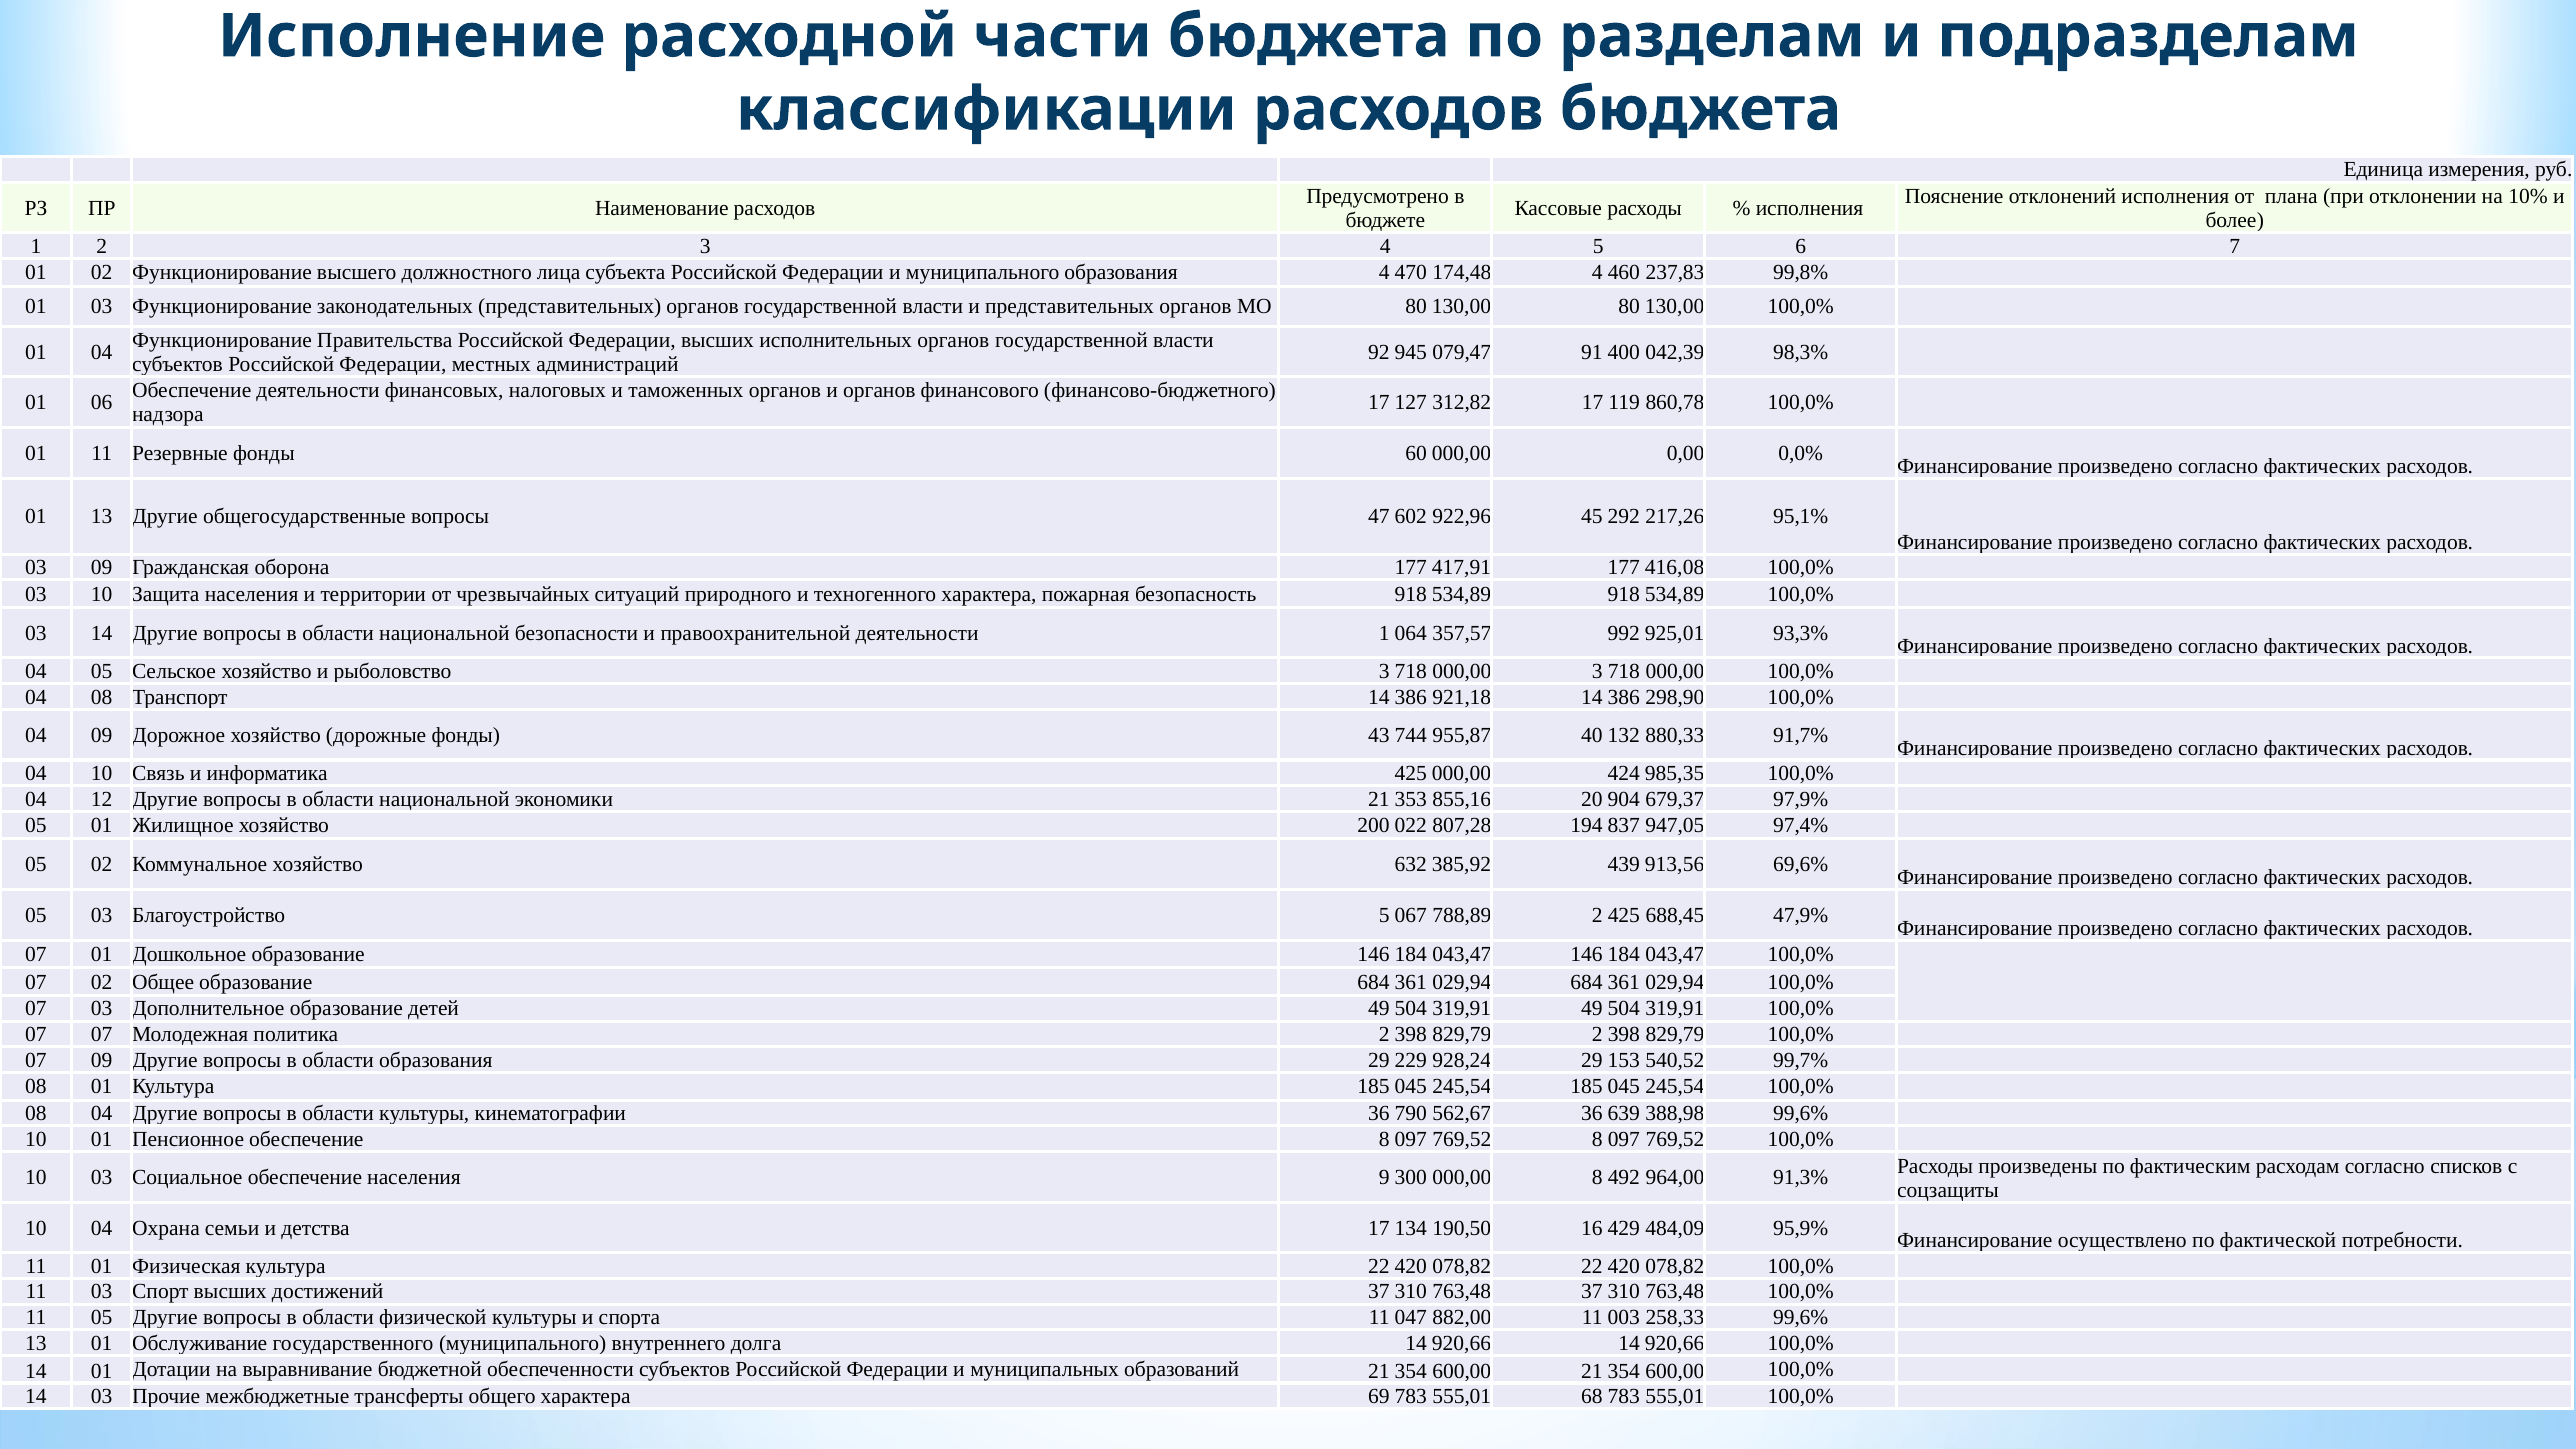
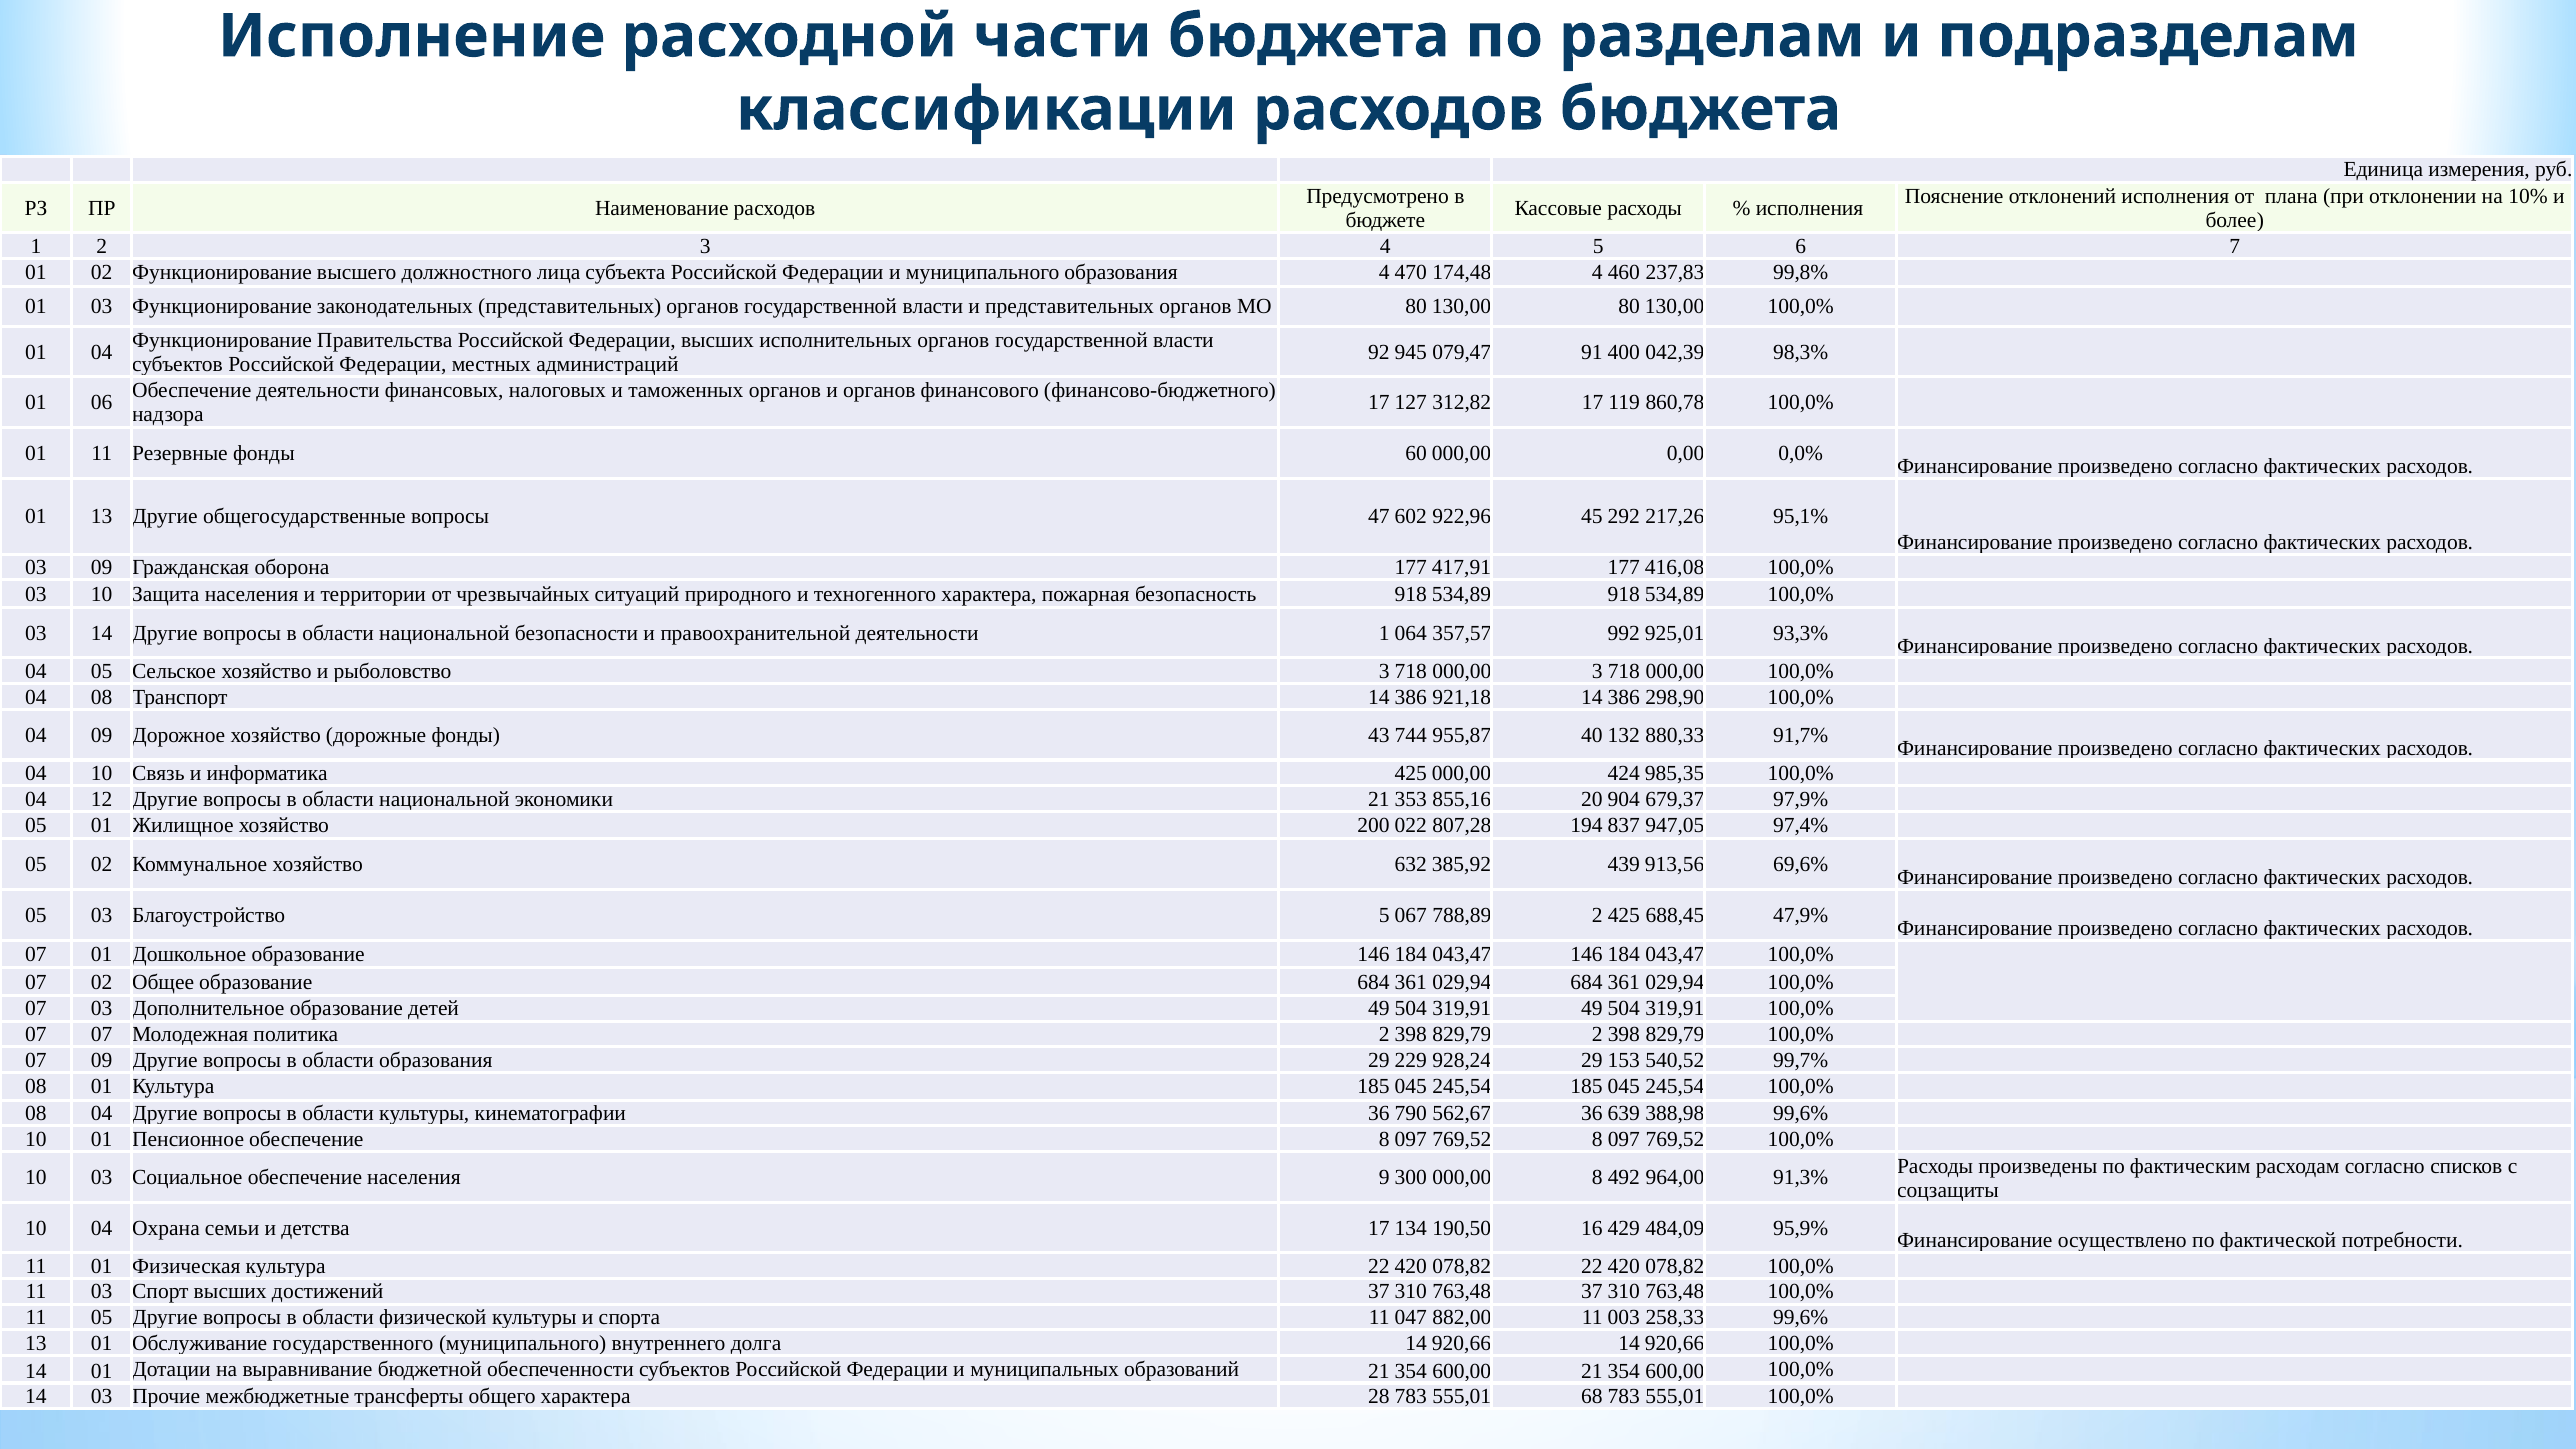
69: 69 -> 28 (1379, 1396)
